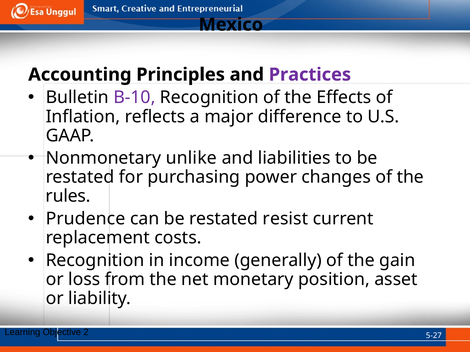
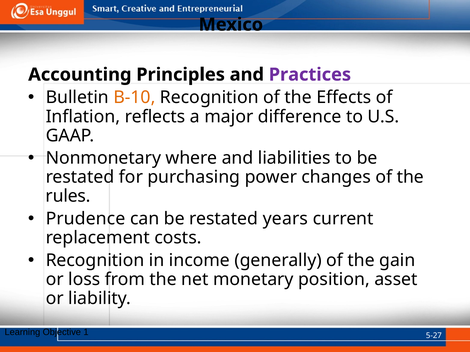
B-10 colour: purple -> orange (134, 98)
unlike: unlike -> where (191, 158)
resist: resist -> years (285, 219)
2: 2 -> 1 (86, 333)
